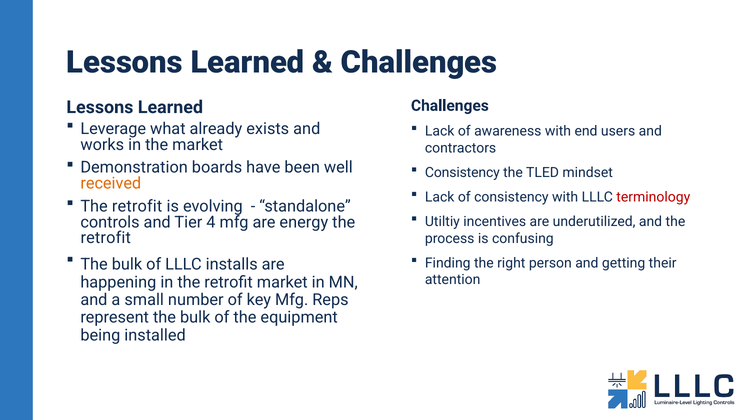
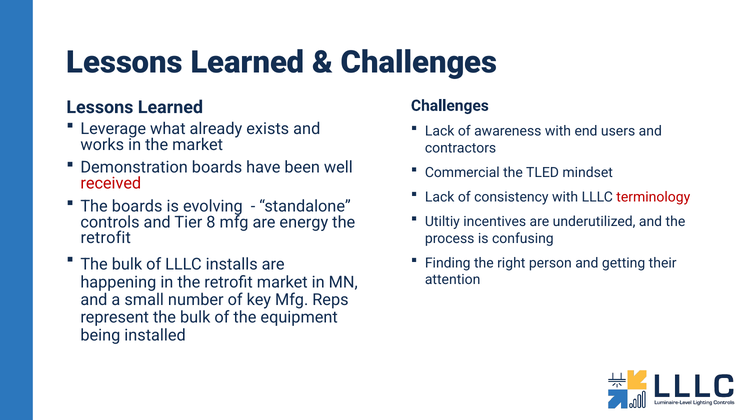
Consistency: Consistency -> Commercial (462, 172)
received colour: orange -> red (111, 183)
retrofit: retrofit -> boards (137, 206)
4: 4 -> 8 (211, 222)
